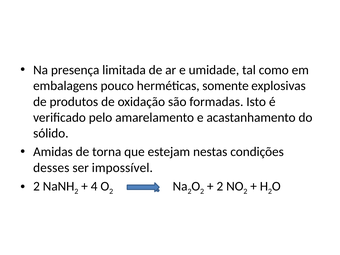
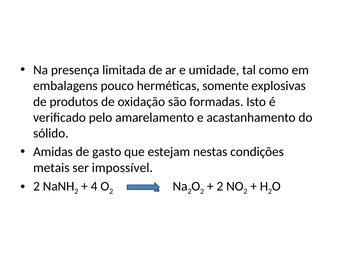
torna: torna -> gasto (107, 152)
desses: desses -> metais (51, 168)
